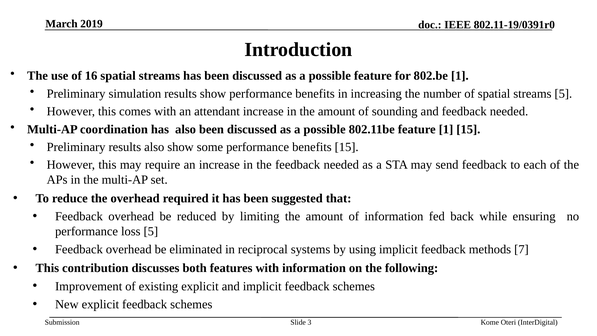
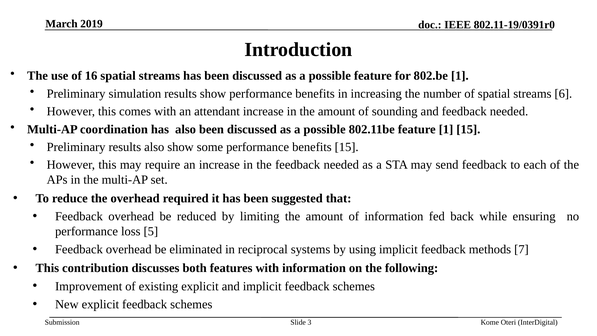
streams 5: 5 -> 6 (563, 94)
